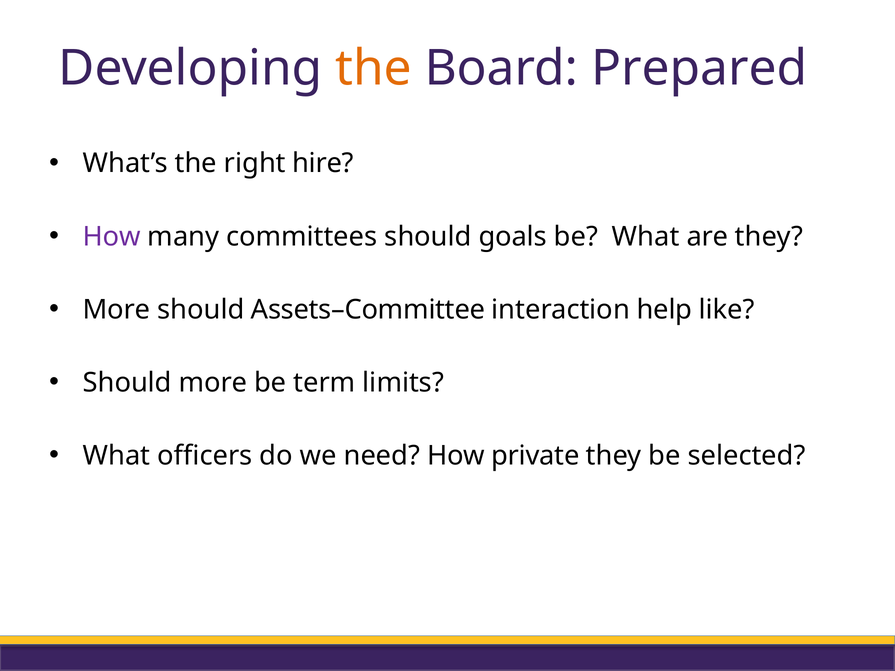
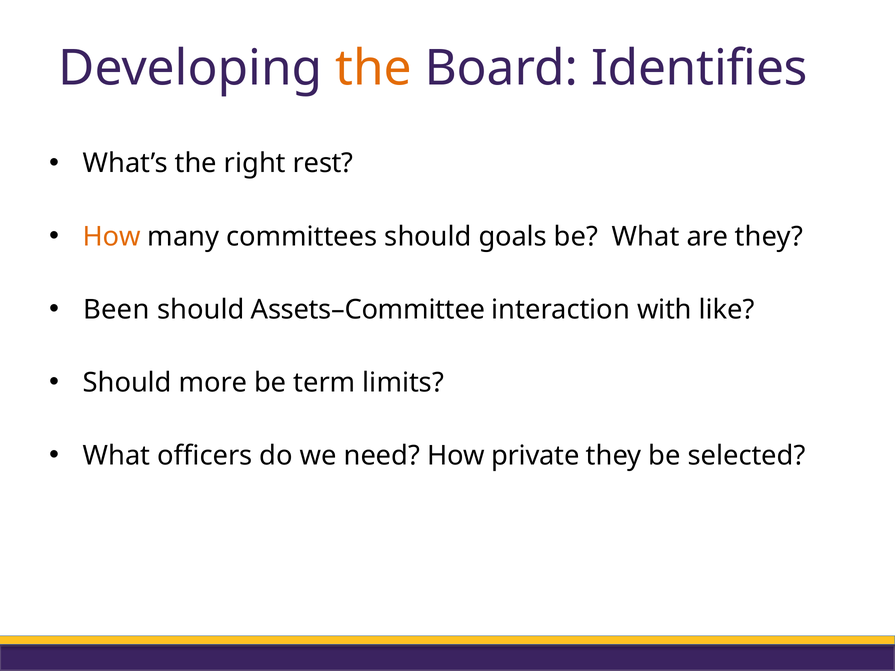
Prepared: Prepared -> Identifies (699, 69)
hire: hire -> rest (323, 164)
How colour: purple -> orange (112, 237)
More: More -> Been (116, 310)
help: help -> with (664, 310)
